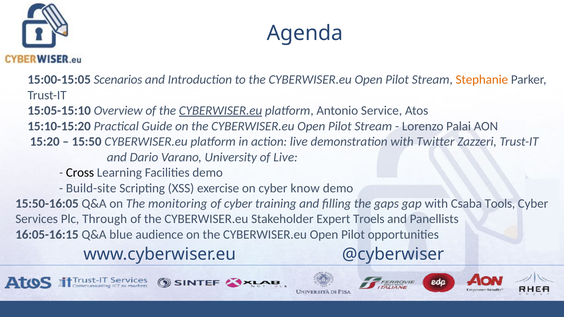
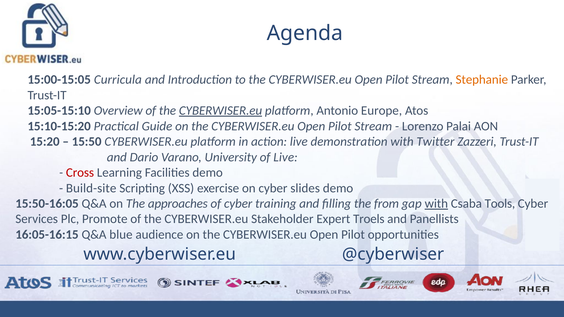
Scenarios: Scenarios -> Curricula (118, 80)
Service: Service -> Europe (382, 111)
Cross colour: black -> red (80, 173)
know: know -> slides (305, 188)
monitoring: monitoring -> approaches (178, 204)
gaps: gaps -> from (386, 204)
with underline: none -> present (436, 204)
Through: Through -> Promote (105, 219)
